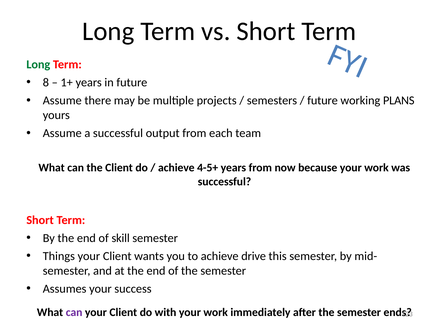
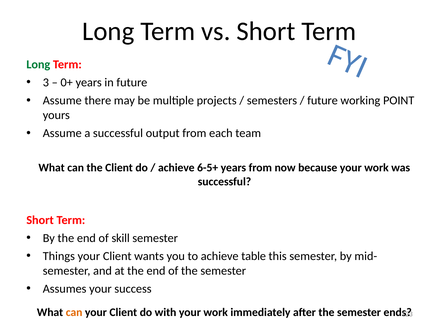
8: 8 -> 3 (46, 83)
1+: 1+ -> 0+ (67, 83)
PLANS: PLANS -> POINT (399, 101)
4-5+: 4-5+ -> 6-5+ (208, 168)
drive: drive -> table (254, 256)
can colour: purple -> orange (74, 313)
